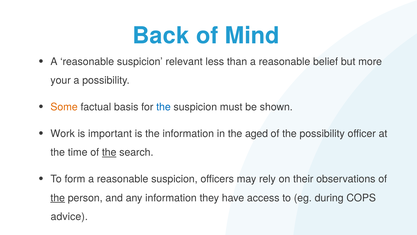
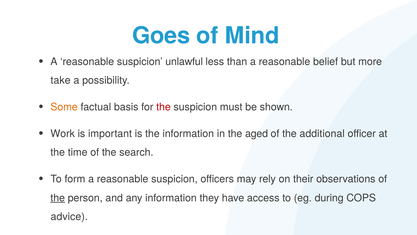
Back: Back -> Goes (161, 36)
relevant: relevant -> unlawful (184, 61)
your: your -> take (61, 80)
the colour: blue -> red (163, 107)
the possibility: possibility -> additional (322, 133)
the underline: present -> none (109, 152)
